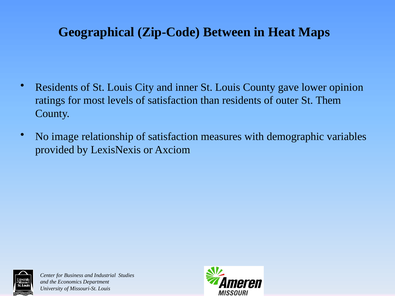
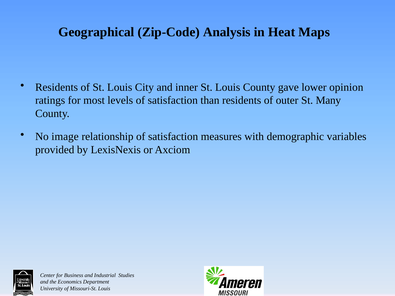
Between: Between -> Analysis (227, 32)
Them: Them -> Many (328, 100)
